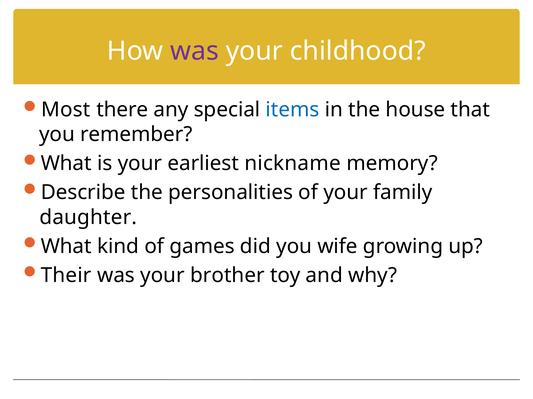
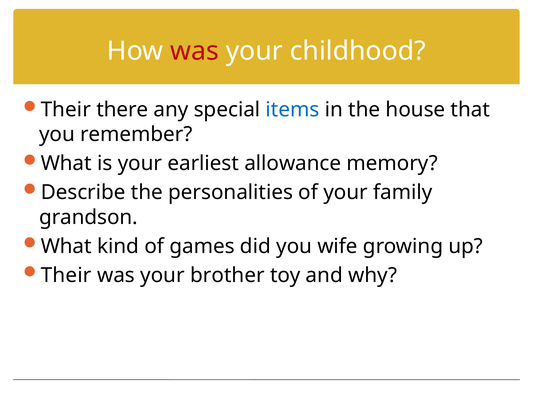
was colour: purple -> red (194, 51)
Most: Most -> Their (66, 110)
nickname: nickname -> allowance (293, 164)
daughter: daughter -> grandson (88, 218)
